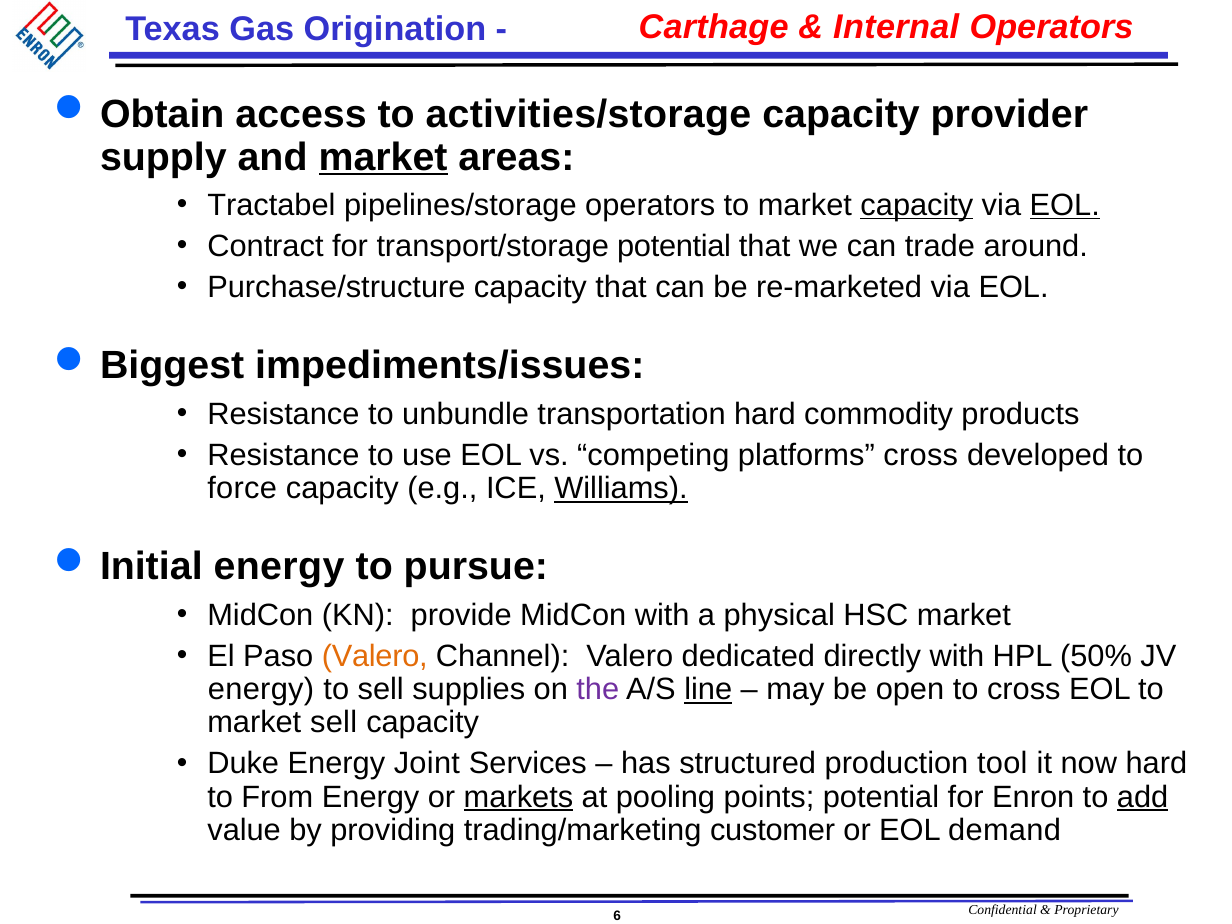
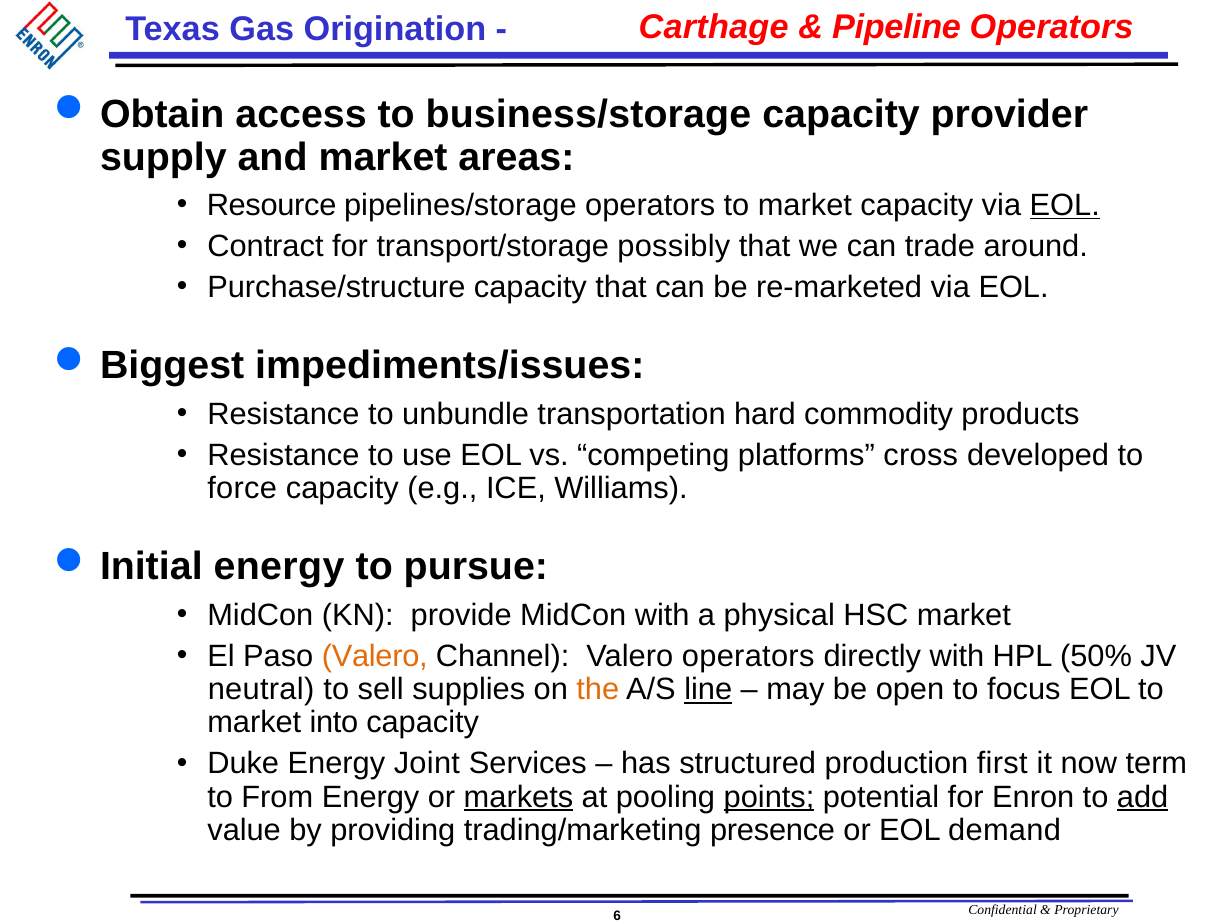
Internal: Internal -> Pipeline (897, 27)
activities/storage: activities/storage -> business/storage (588, 115)
market underline: present -> none (383, 157)
Tractabel: Tractabel -> Resource (272, 205)
capacity underline: present -> none (917, 205)
transport/storage potential: potential -> possibly (674, 246)
Williams underline: present -> none (621, 488)
Valero dedicated: dedicated -> operators (748, 656)
energy: energy -> neutral (261, 689)
the colour: purple -> orange (598, 689)
to cross: cross -> focus (1024, 689)
market sell: sell -> into (334, 723)
tool: tool -> first (1002, 764)
now hard: hard -> term (1156, 764)
points underline: none -> present (769, 797)
customer: customer -> presence (773, 830)
